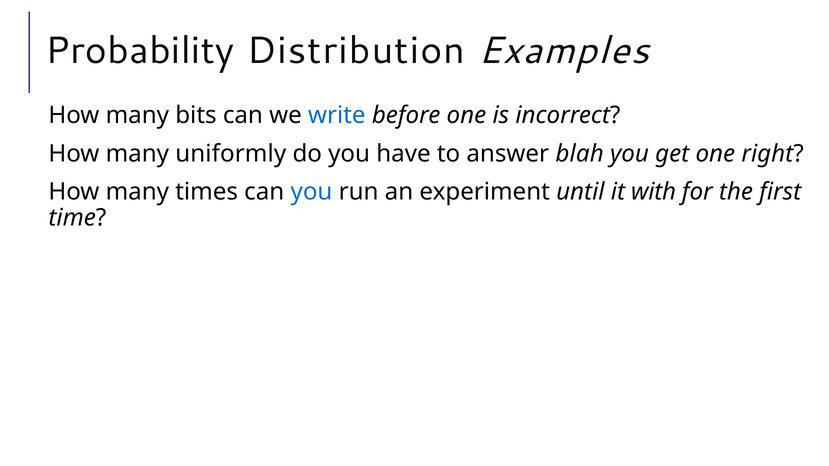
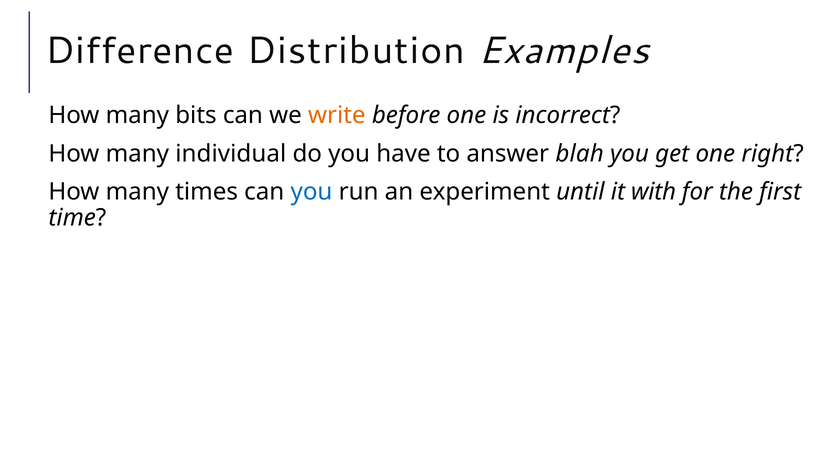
Probability: Probability -> Difference (140, 51)
write colour: blue -> orange (337, 116)
uniformly: uniformly -> individual (231, 154)
